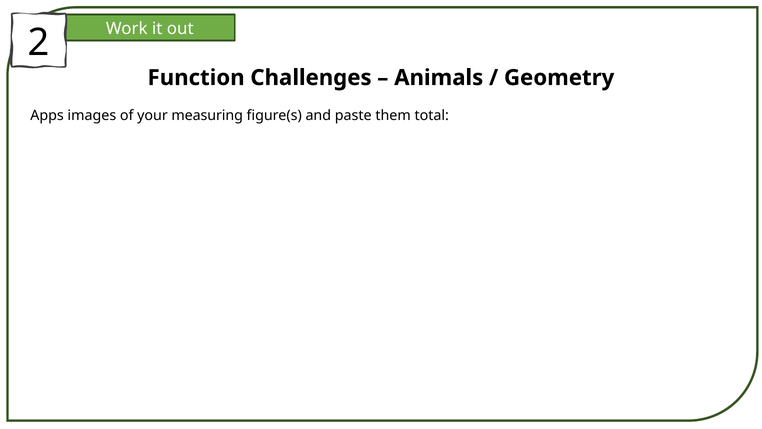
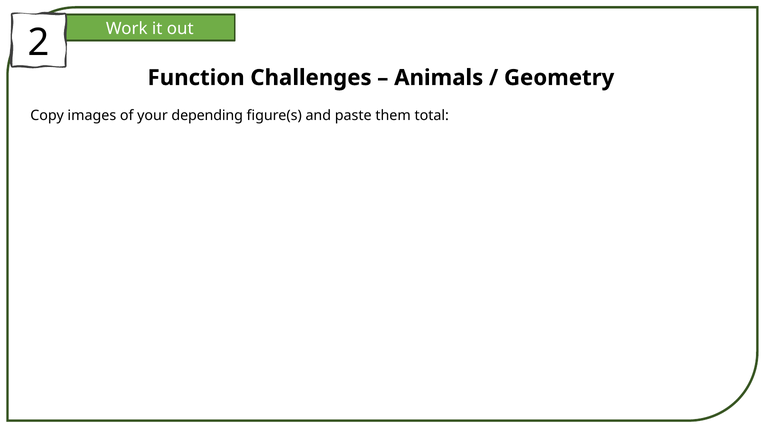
Apps: Apps -> Copy (47, 115)
measuring: measuring -> depending (207, 115)
